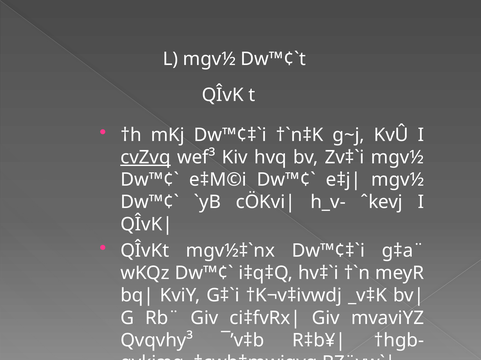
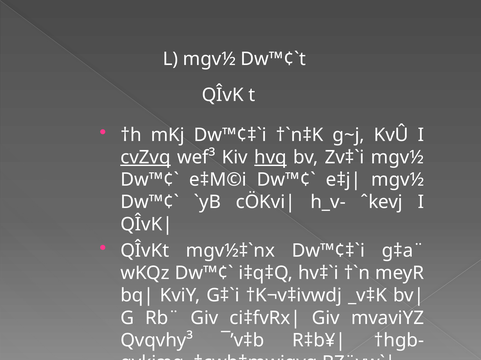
hvq underline: none -> present (270, 158)
